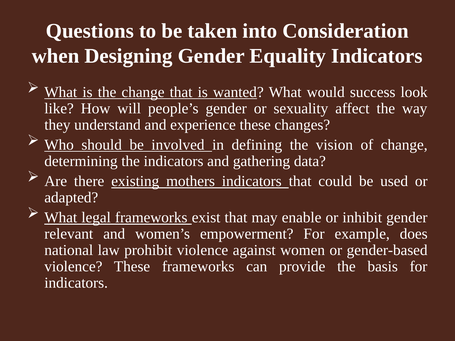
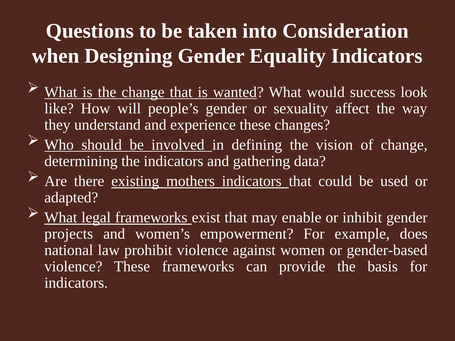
relevant: relevant -> projects (69, 234)
